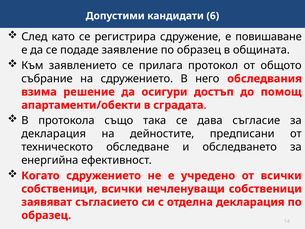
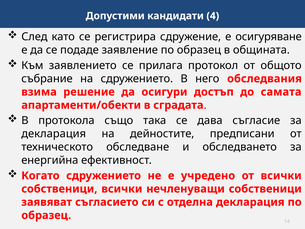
6: 6 -> 4 (213, 16)
повишаване: повишаване -> осигуряване (269, 37)
помощ: помощ -> самата (281, 92)
